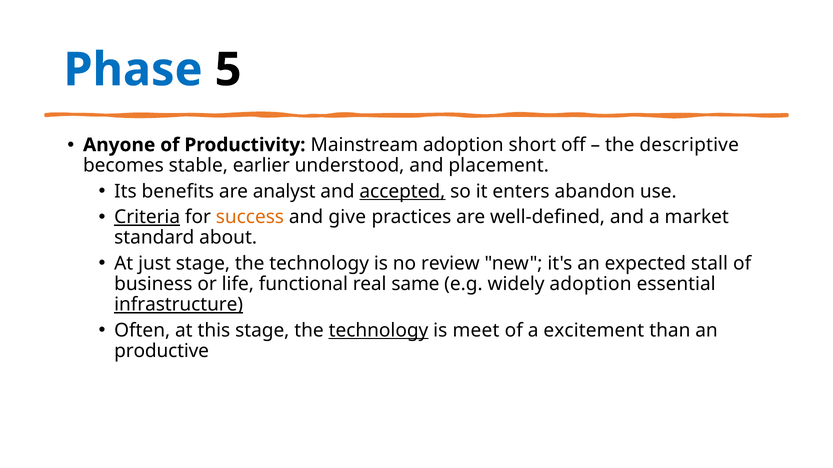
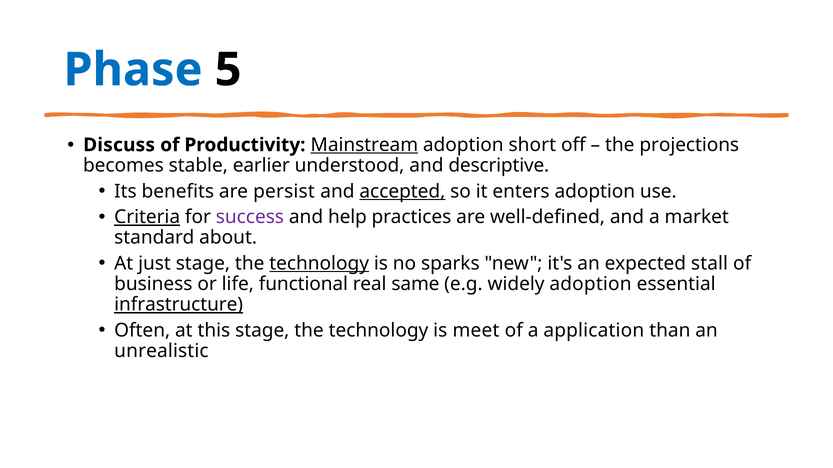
Anyone: Anyone -> Discuss (119, 145)
Mainstream underline: none -> present (364, 145)
descriptive: descriptive -> projections (689, 145)
placement: placement -> descriptive (499, 166)
analyst: analyst -> persist (284, 192)
enters abandon: abandon -> adoption (595, 192)
success colour: orange -> purple (250, 217)
give: give -> help (347, 217)
technology underline: none -> present (319, 264)
review: review -> sparks (450, 264)
technology underline: present -> none (379, 331)
excitement: excitement -> application (594, 331)
productive: productive -> unrealistic (161, 351)
